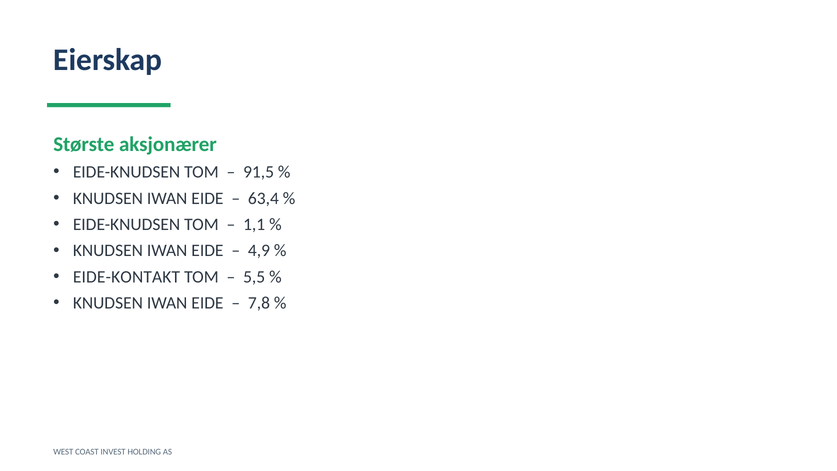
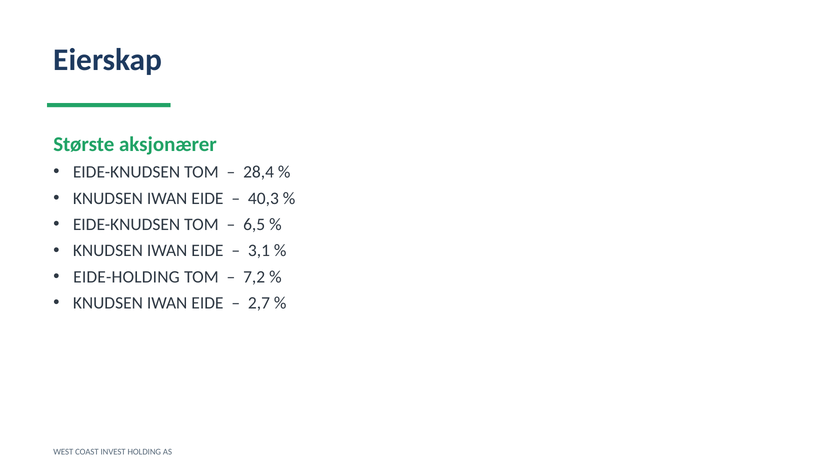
91,5: 91,5 -> 28,4 (259, 172)
63,4: 63,4 -> 40,3 (263, 198)
1,1: 1,1 -> 6,5 (254, 224)
4,9: 4,9 -> 3,1 (259, 251)
EIDE-KONTAKT: EIDE-KONTAKT -> EIDE-HOLDING (126, 277)
5,5: 5,5 -> 7,2 (254, 277)
7,8: 7,8 -> 2,7 (259, 303)
